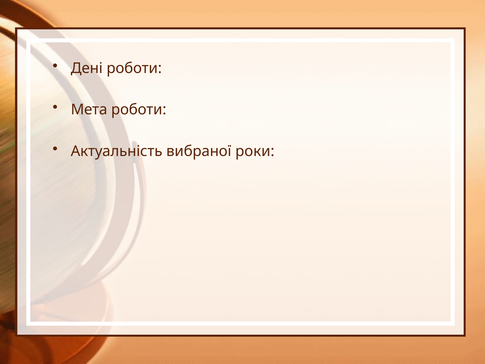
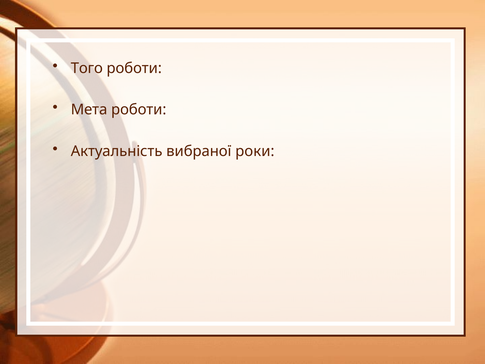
Дені: Дені -> Того (87, 68)
